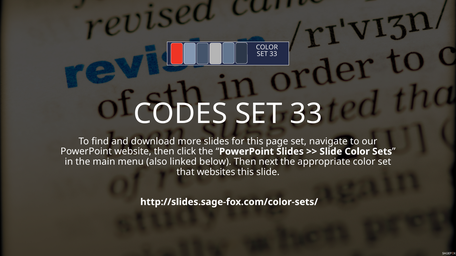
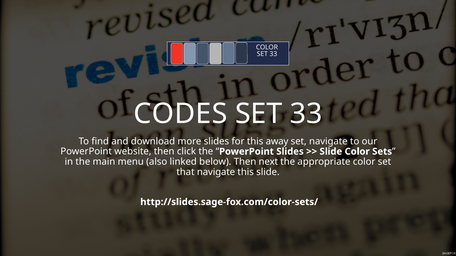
page: page -> away (277, 142)
that websites: websites -> navigate (216, 172)
